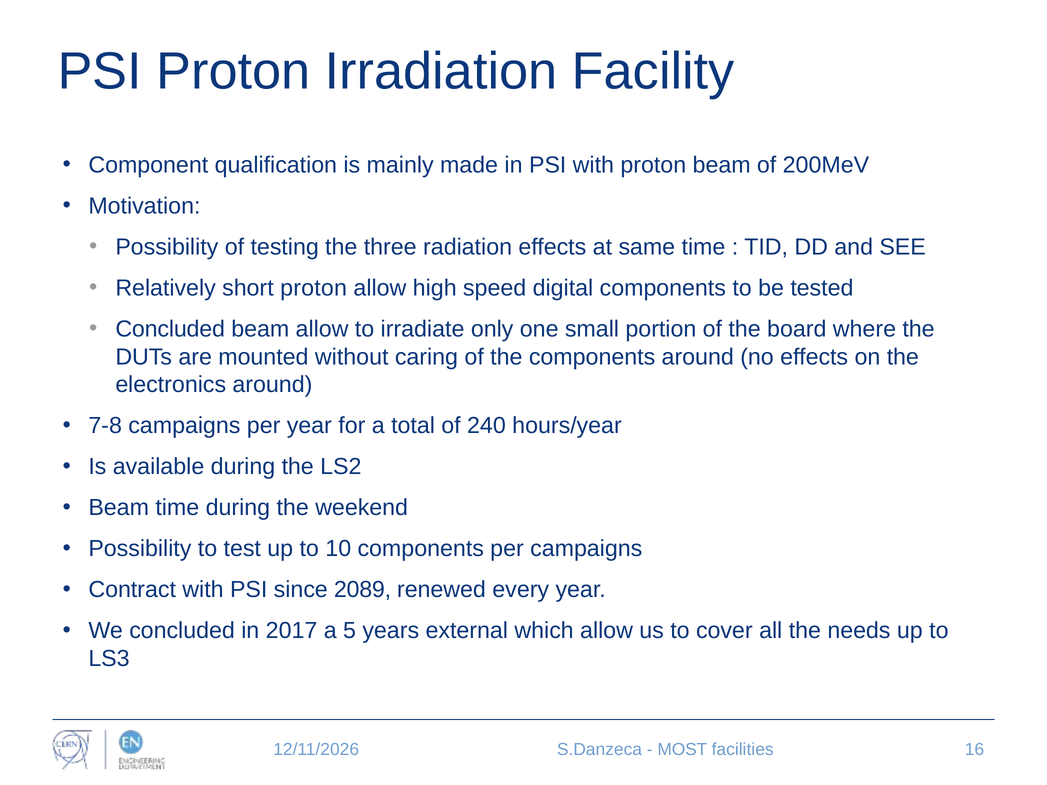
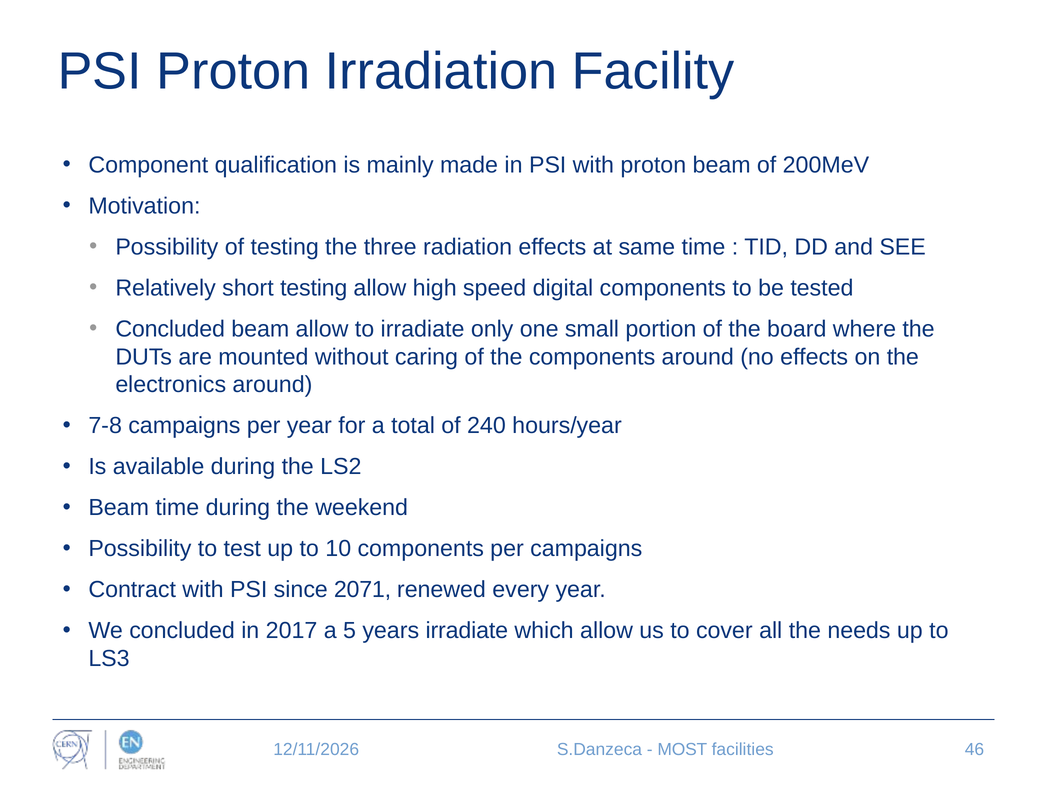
short proton: proton -> testing (314, 288)
2089: 2089 -> 2071 (362, 590)
years external: external -> irradiate (467, 631)
16: 16 -> 46 (974, 750)
